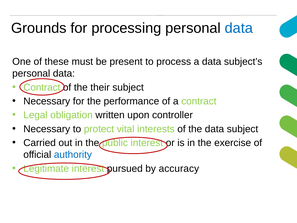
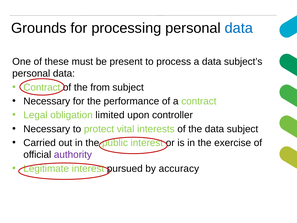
their: their -> from (100, 87)
written: written -> limited (110, 115)
authority colour: blue -> purple (73, 155)
